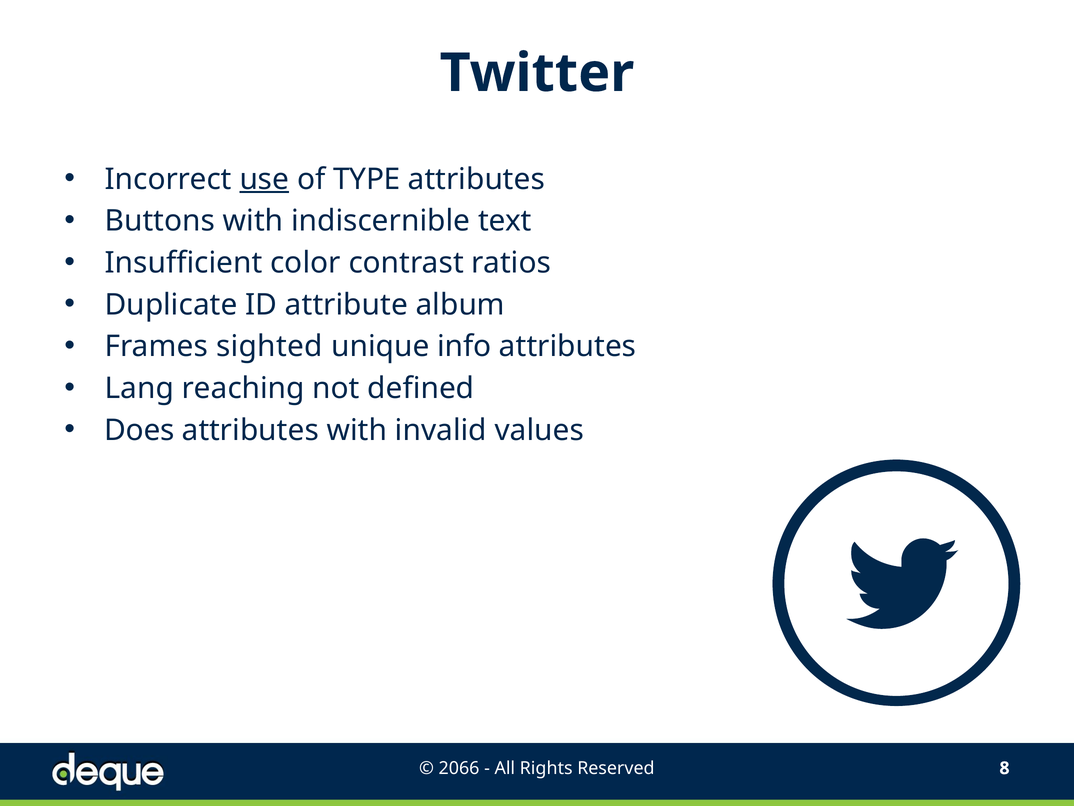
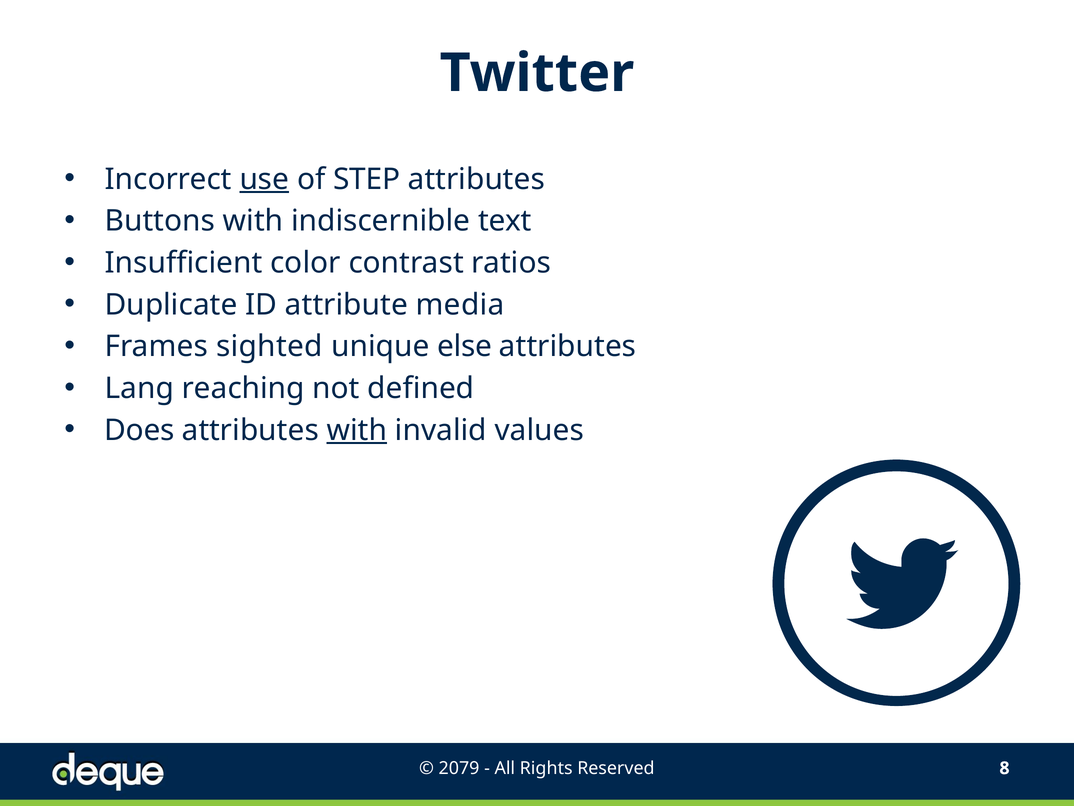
TYPE: TYPE -> STEP (367, 179)
album: album -> media (460, 305)
info: info -> else (464, 346)
with underline: none -> present (357, 430)
2066: 2066 -> 2079 (459, 768)
